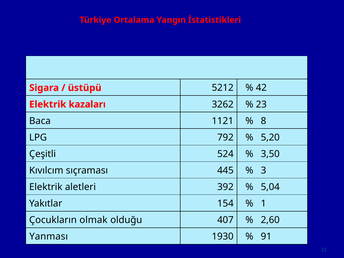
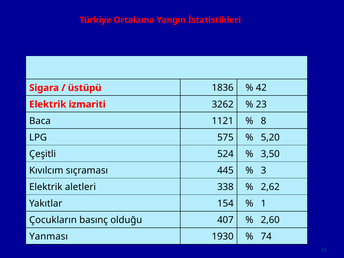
5212: 5212 -> 1836 (223, 88)
kazaları: kazaları -> izmariti (87, 104)
792: 792 -> 575 (225, 137)
392: 392 -> 338 (225, 187)
5,04: 5,04 -> 2,62 (270, 187)
olmak: olmak -> basınç (94, 220)
91: 91 -> 74 (266, 237)
